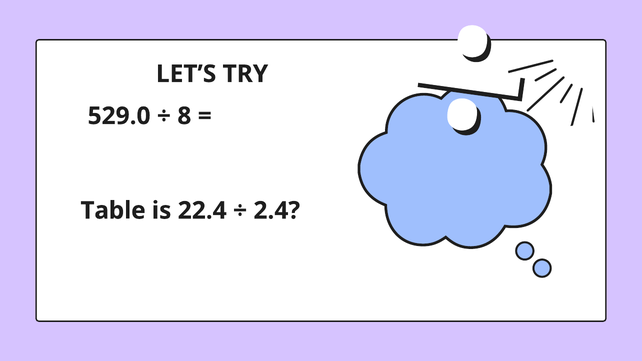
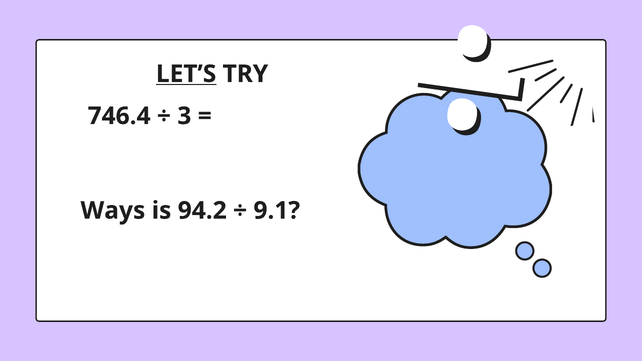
LET’S underline: none -> present (186, 74)
529.0: 529.0 -> 746.4 (119, 116)
8: 8 -> 3 (184, 116)
Table: Table -> Ways (113, 211)
22.4: 22.4 -> 94.2 (202, 211)
2.4: 2.4 -> 9.1 (277, 211)
